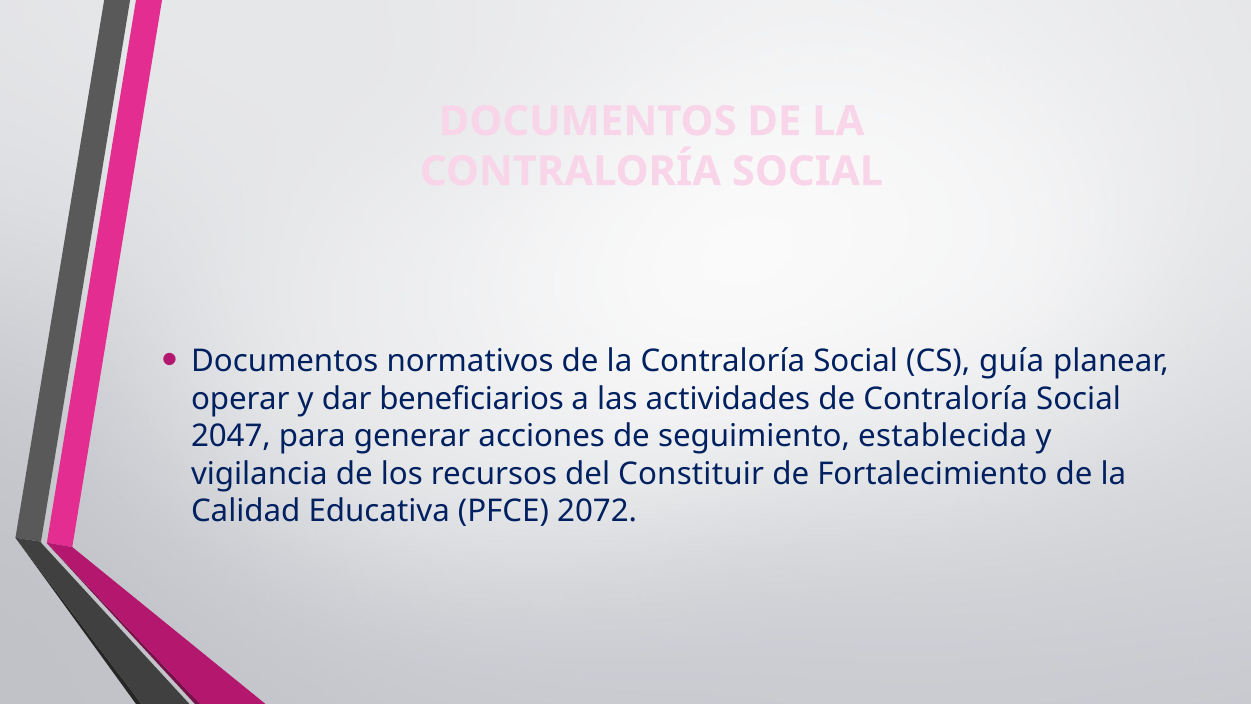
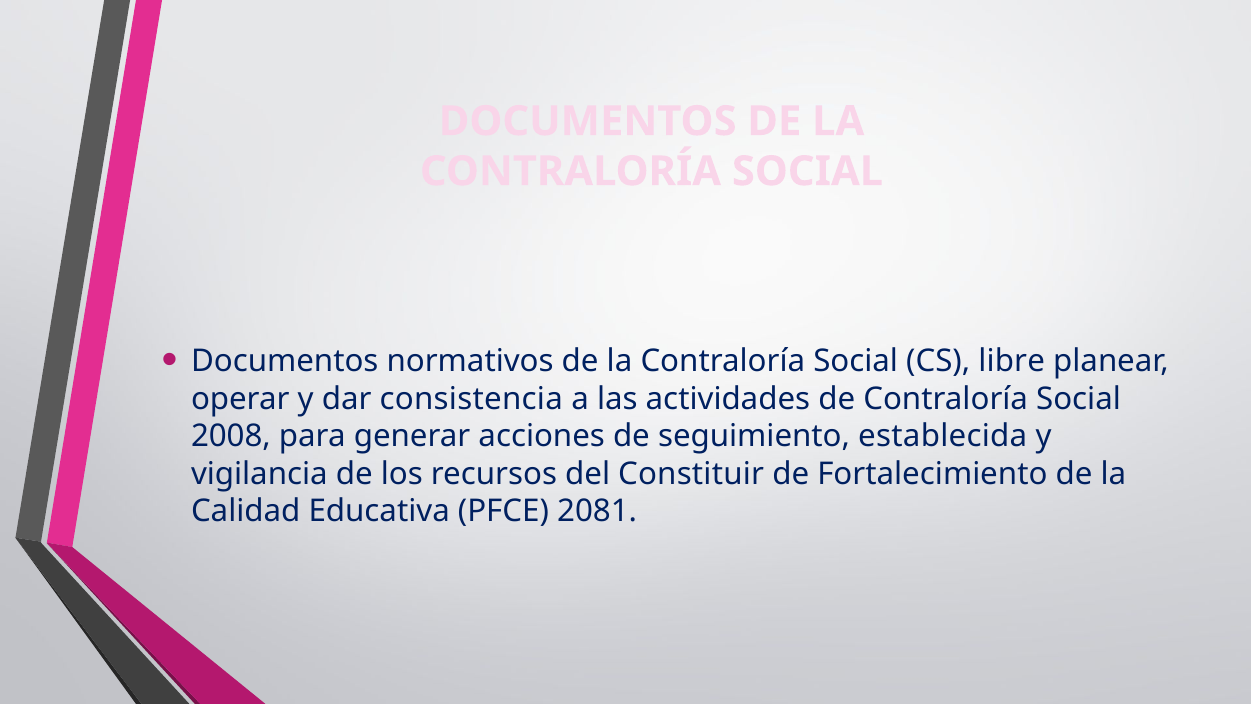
guía: guía -> libre (1012, 361)
beneficiarios: beneficiarios -> consistencia (471, 399)
2047: 2047 -> 2008 (231, 436)
2072: 2072 -> 2081 (597, 511)
